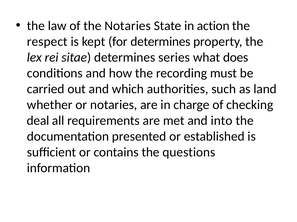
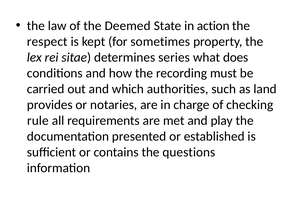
the Notaries: Notaries -> Deemed (128, 26)
for determines: determines -> sometimes (160, 42)
whether: whether -> provides (50, 105)
deal: deal -> rule (38, 121)
into: into -> play (222, 121)
